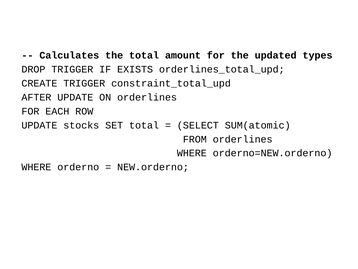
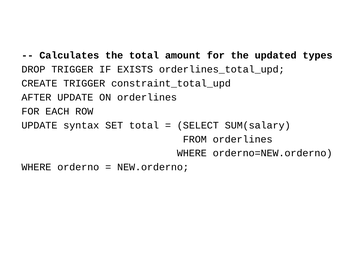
stocks: stocks -> syntax (81, 125)
SUM(atomic: SUM(atomic -> SUM(salary (258, 125)
